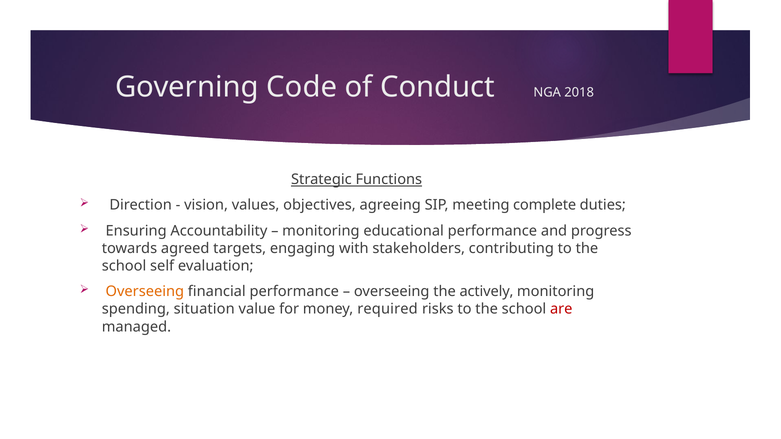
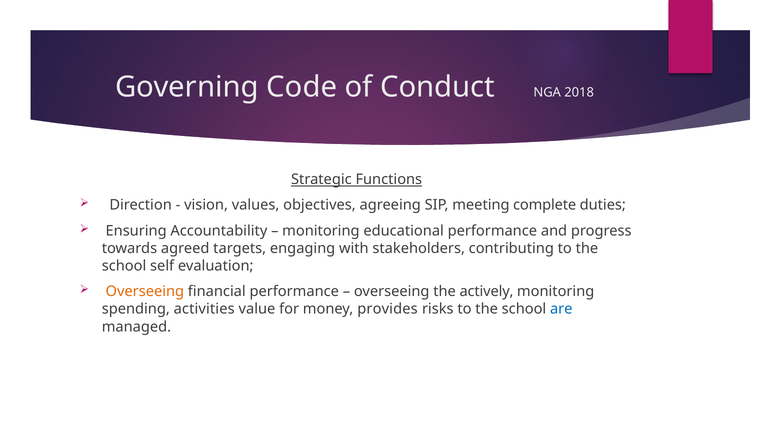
situation: situation -> activities (204, 309)
required: required -> provides (388, 309)
are colour: red -> blue (561, 309)
